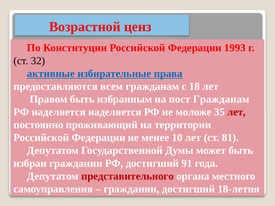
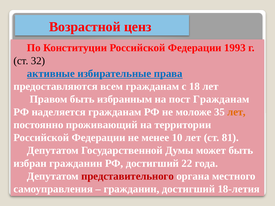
наделяется наделяется: наделяется -> гражданам (115, 112)
лет colour: red -> orange (236, 112)
91: 91 -> 22 (187, 163)
